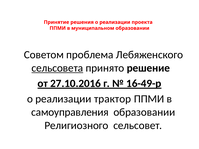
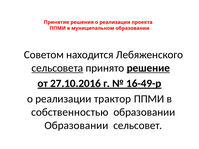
проблема: проблема -> находится (90, 55)
решение underline: none -> present (148, 68)
самоуправления: самоуправления -> собственностью (70, 112)
Религиозного: Религиозного -> Образовании (76, 126)
